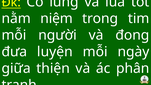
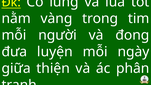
niệm: niệm -> vàng (56, 19)
